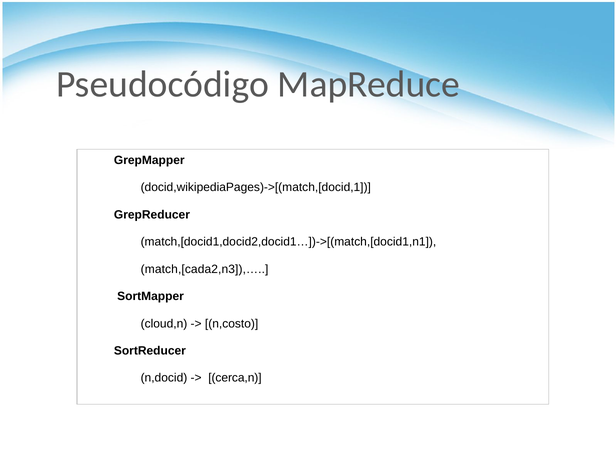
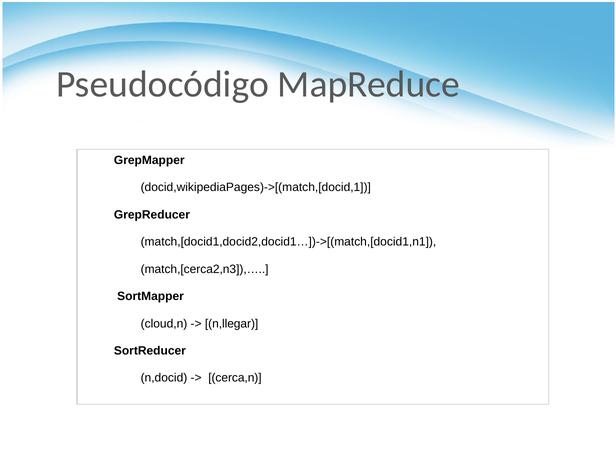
match,[cada2,n3]),…: match,[cada2,n3]),… -> match,[cerca2,n3]),… (205, 269)
n,costo: n,costo -> n,llegar (232, 324)
